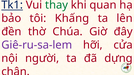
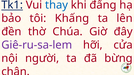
thay colour: green -> blue (57, 5)
quan: quan -> đấng (103, 5)
dựng: dựng -> bừng (118, 59)
